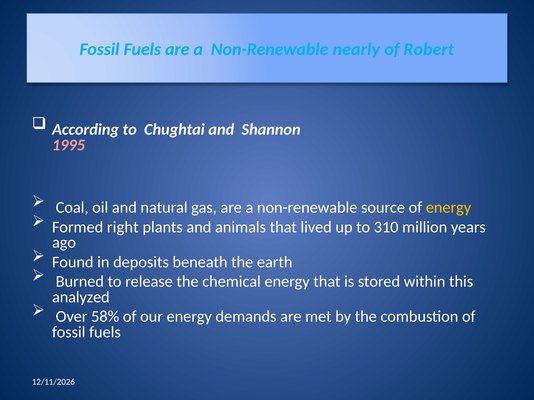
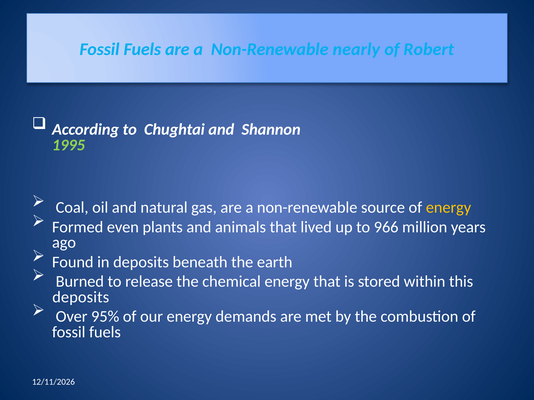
1995 colour: pink -> light green (69, 145)
right: right -> even (123, 227)
310: 310 -> 966 (386, 227)
analyzed: analyzed -> deposits (81, 297)
58%: 58% -> 95% (105, 317)
